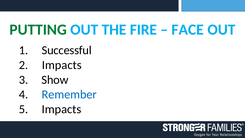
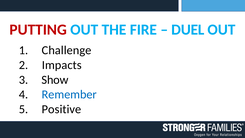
PUTTING colour: green -> red (38, 30)
FACE: FACE -> DUEL (188, 30)
Successful: Successful -> Challenge (67, 50)
Impacts: Impacts -> Positive (62, 109)
